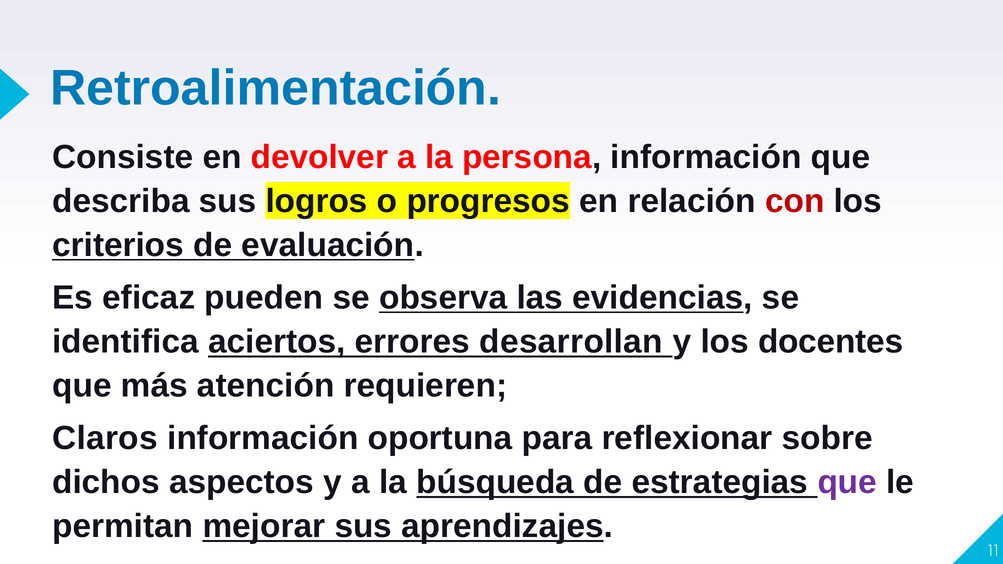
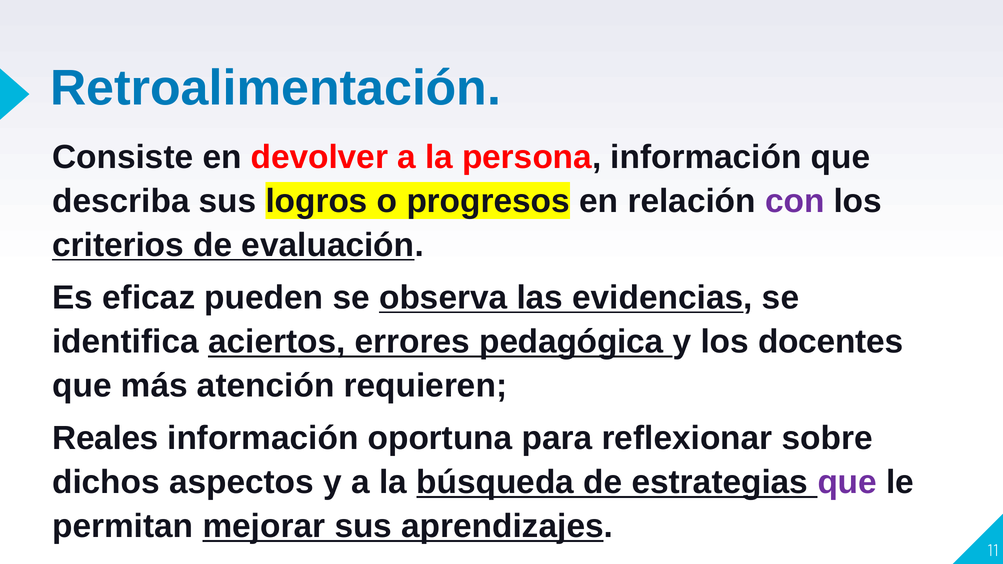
con colour: red -> purple (795, 201)
desarrollan: desarrollan -> pedagógica (571, 342)
Claros: Claros -> Reales (105, 438)
